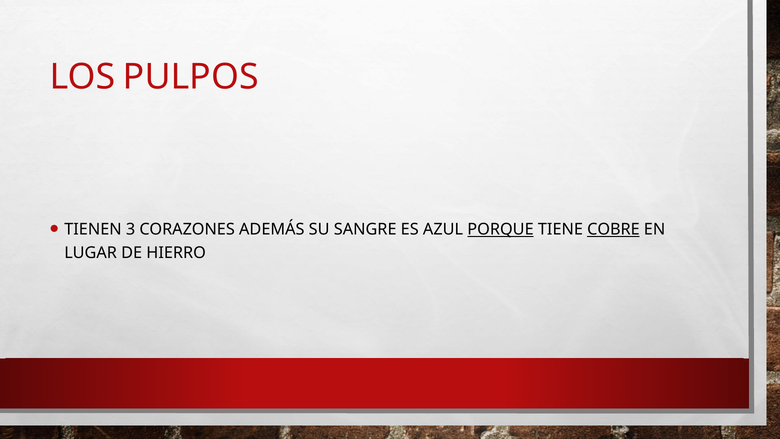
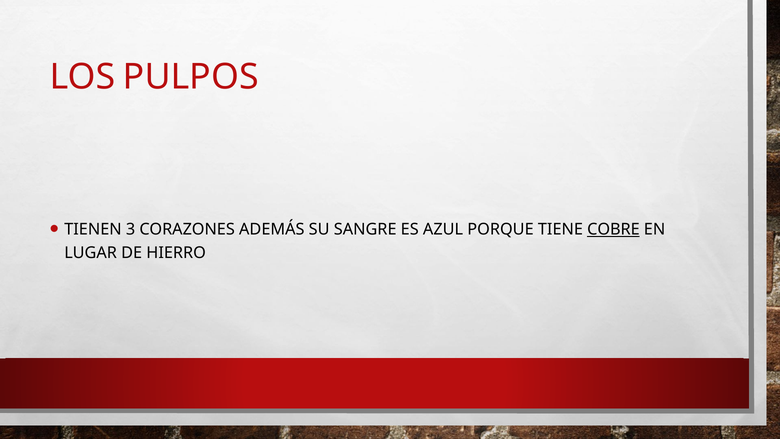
PORQUE underline: present -> none (501, 229)
